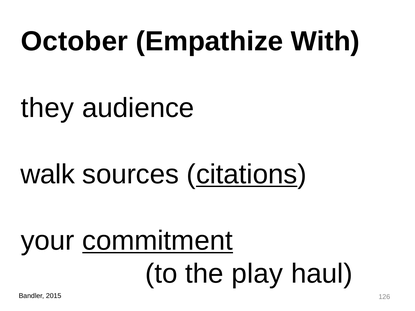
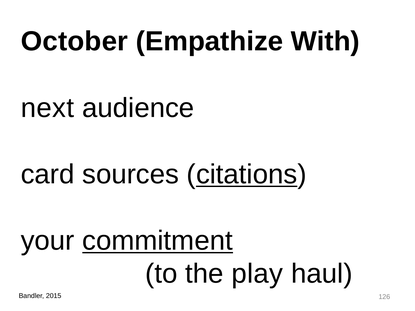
they: they -> next (47, 108)
walk: walk -> card (48, 174)
